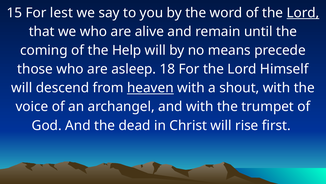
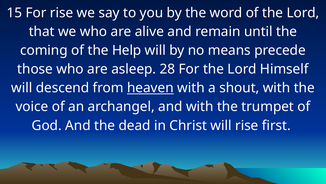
For lest: lest -> rise (62, 13)
Lord underline: present -> none (303, 13)
18: 18 -> 28 (167, 69)
